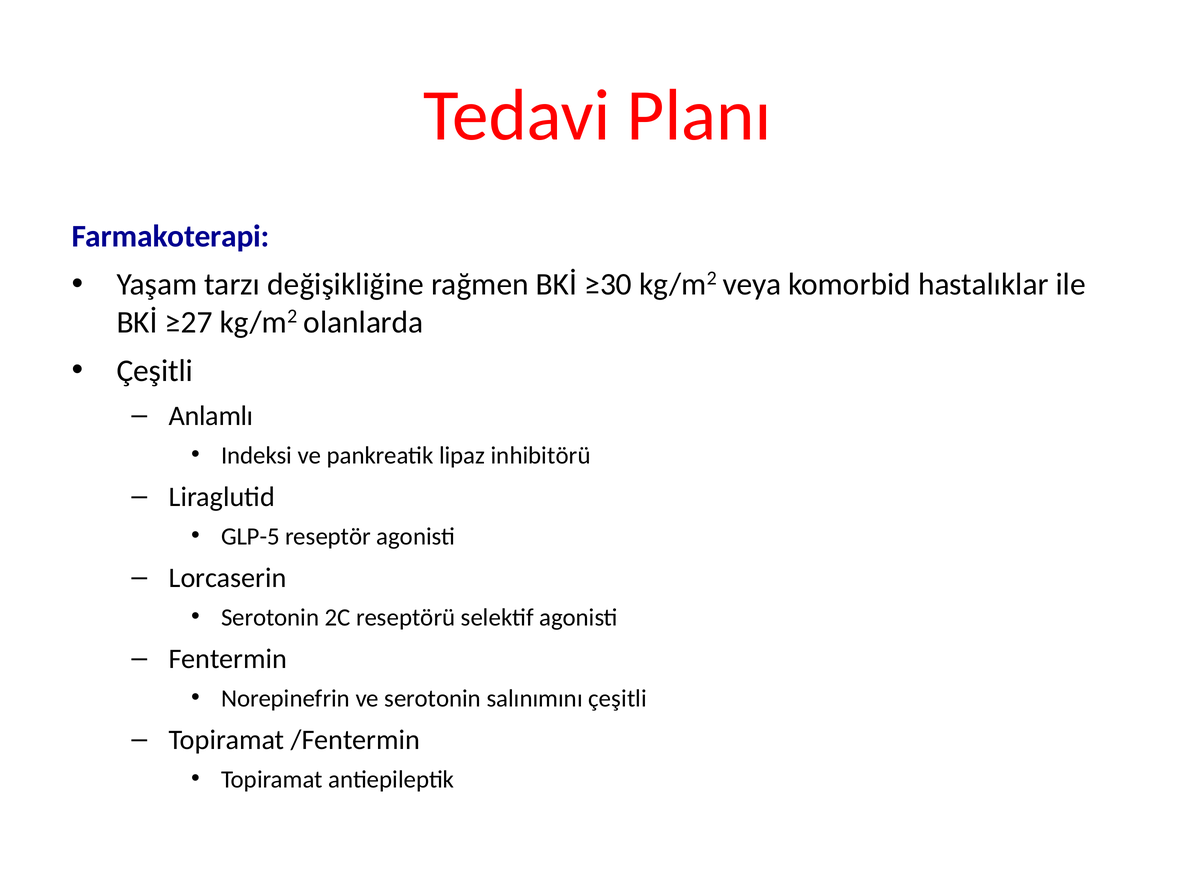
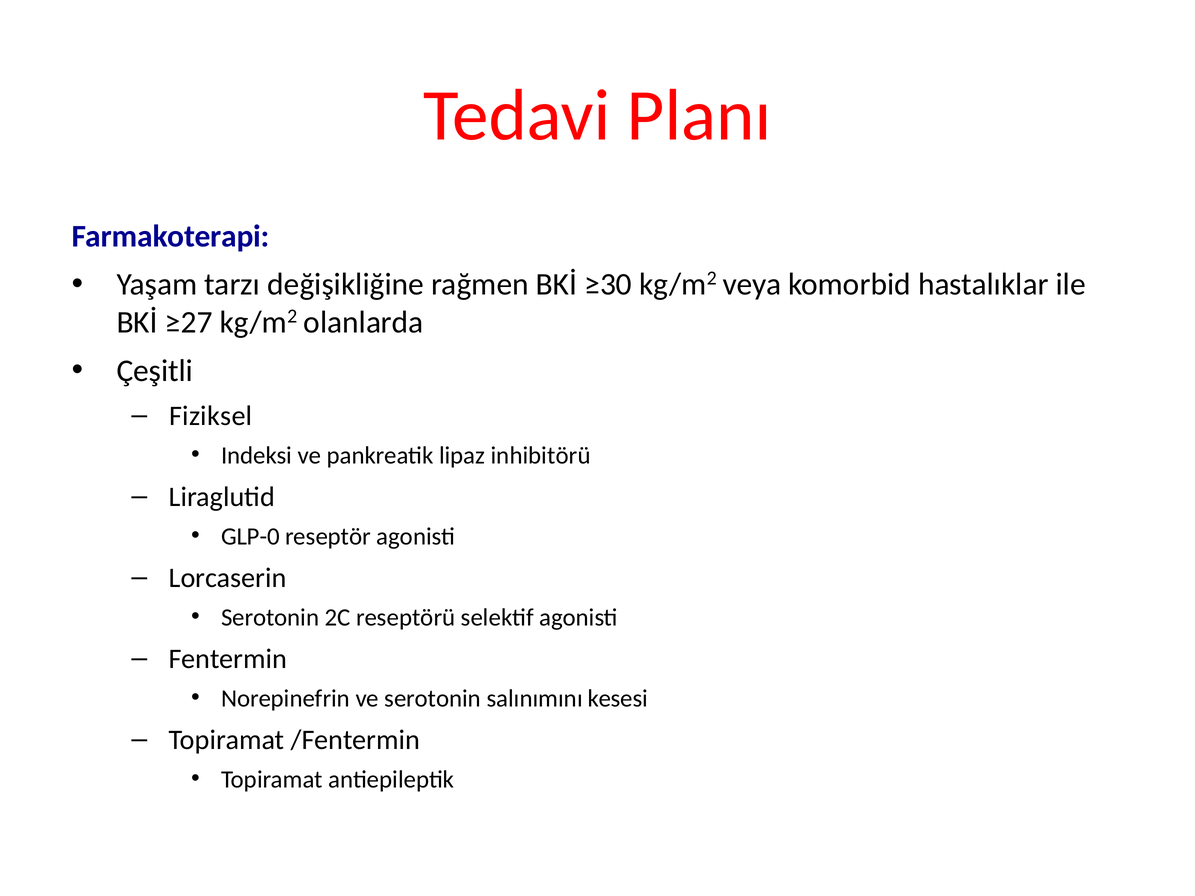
Anlamlı: Anlamlı -> Fiziksel (211, 416)
GLP-5: GLP-5 -> GLP-0 (250, 536)
salınımını çeşitli: çeşitli -> kesesi (618, 699)
